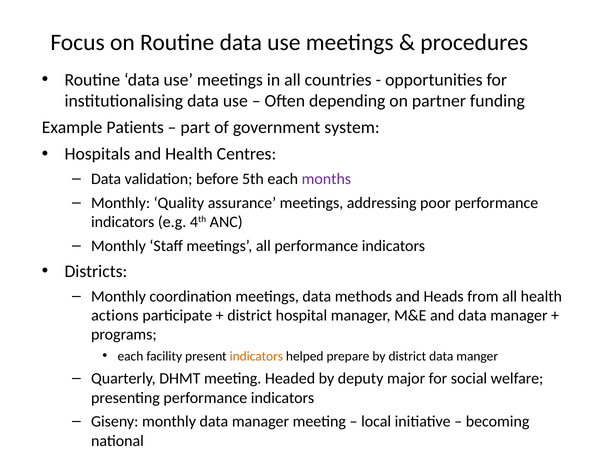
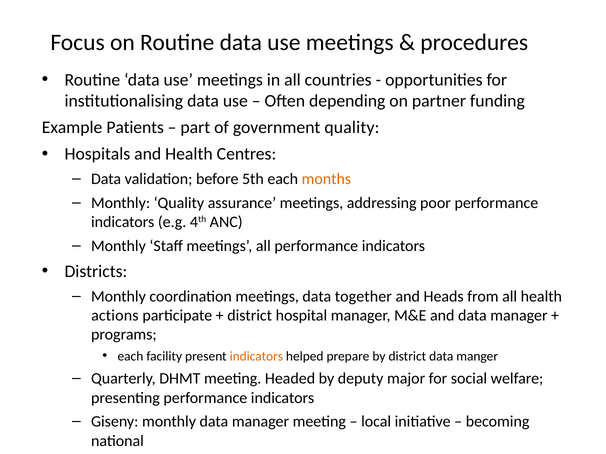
government system: system -> quality (352, 128)
months colour: purple -> orange (326, 179)
methods: methods -> together (363, 297)
